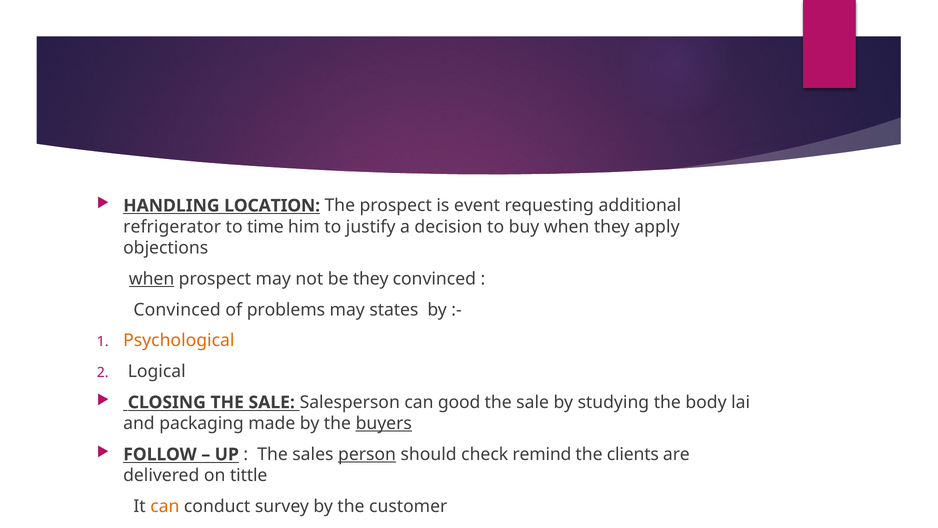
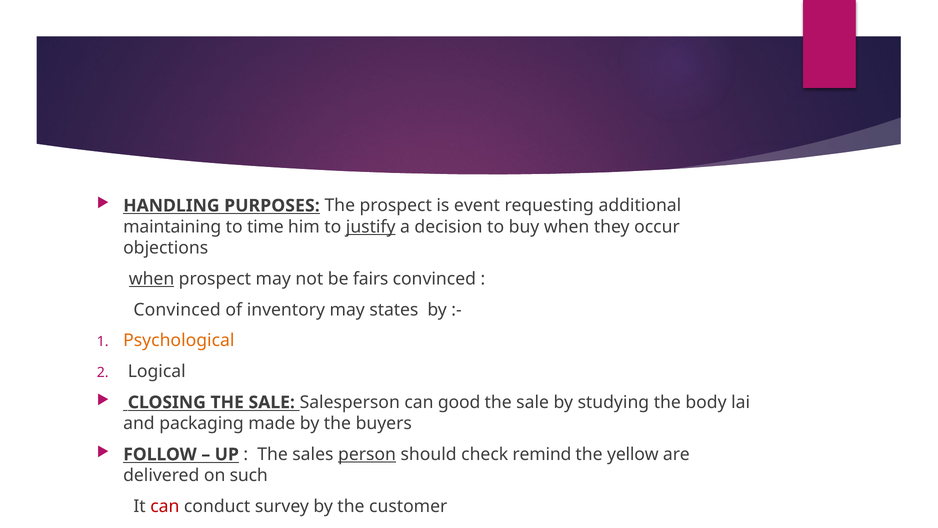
LOCATION: LOCATION -> PURPOSES (272, 206)
refrigerator: refrigerator -> maintaining (172, 227)
justify underline: none -> present (371, 227)
apply: apply -> occur (657, 227)
be they: they -> fairs (371, 279)
problems: problems -> inventory (286, 309)
buyers underline: present -> none (384, 423)
clients: clients -> yellow (633, 454)
tittle: tittle -> such (249, 475)
can colour: orange -> red (165, 506)
